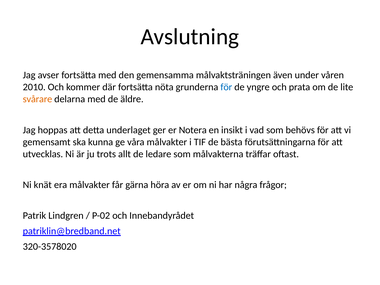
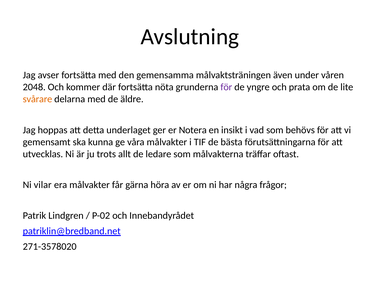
2010: 2010 -> 2048 (34, 87)
för colour: blue -> purple (226, 87)
knät: knät -> vilar (43, 185)
320-3578020: 320-3578020 -> 271-3578020 (50, 247)
